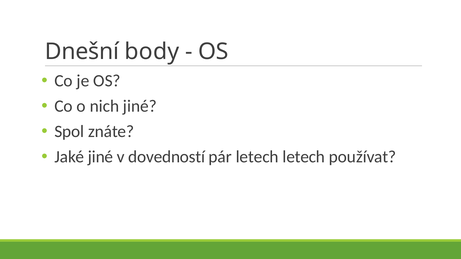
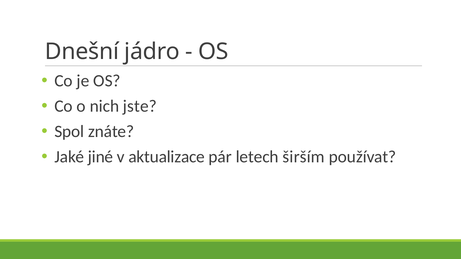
body: body -> jádro (152, 52)
nich jiné: jiné -> jste (140, 106)
dovedností: dovedností -> aktualizace (167, 157)
letech letech: letech -> širším (304, 157)
